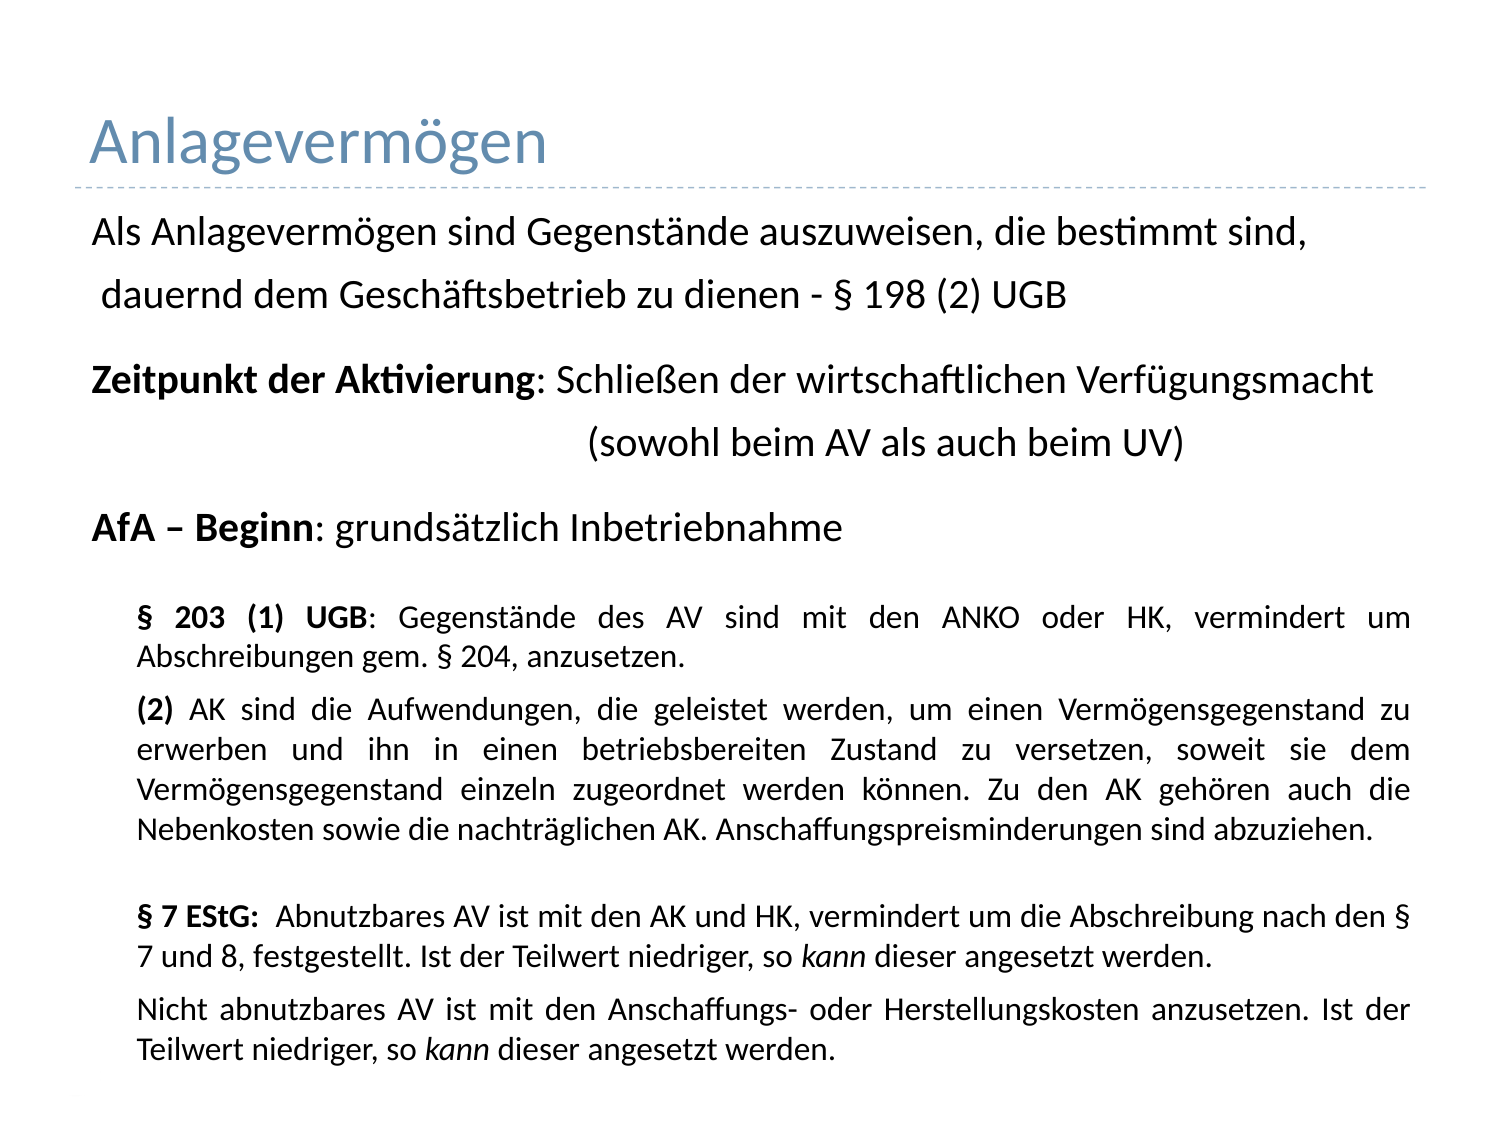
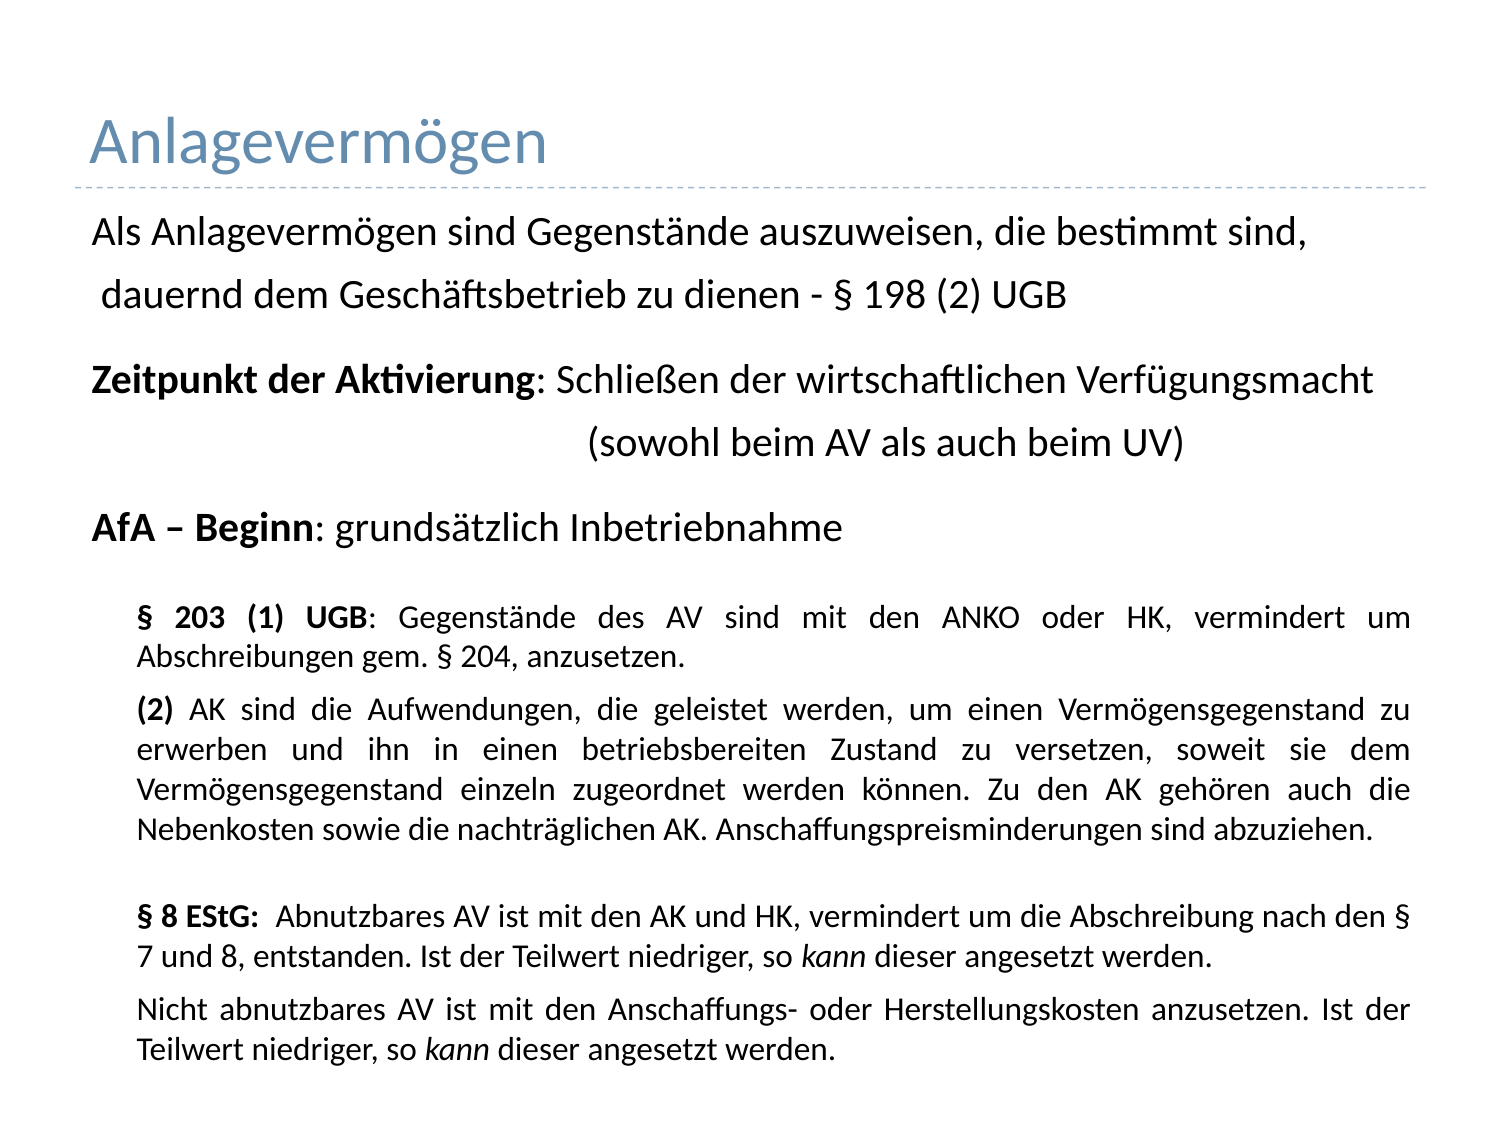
7: 7 -> 8 (169, 917)
festgestellt: festgestellt -> entstanden (333, 957)
